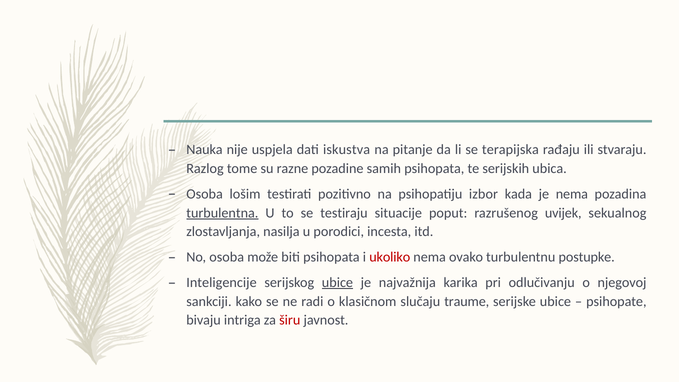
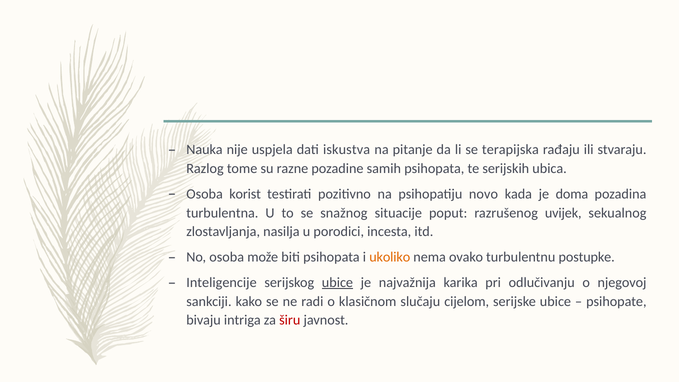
lošim: lošim -> korist (245, 194)
izbor: izbor -> novo (483, 194)
je nema: nema -> doma (572, 194)
turbulentna underline: present -> none (222, 213)
testiraju: testiraju -> snažnog (344, 213)
ukoliko colour: red -> orange (390, 257)
traume: traume -> cijelom (467, 301)
